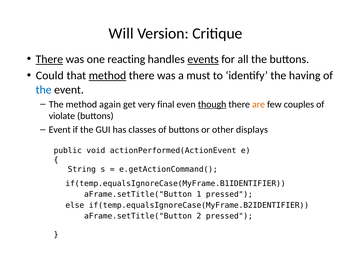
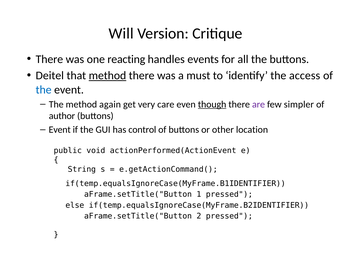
There underline: present -> none (49, 59)
events underline: present -> none (203, 59)
Could: Could -> Deitel (50, 76)
having: having -> access (305, 76)
final: final -> care (166, 104)
are colour: orange -> purple (258, 104)
couples: couples -> simpler (299, 104)
violate: violate -> author (62, 116)
classes: classes -> control (142, 130)
displays: displays -> location (252, 130)
